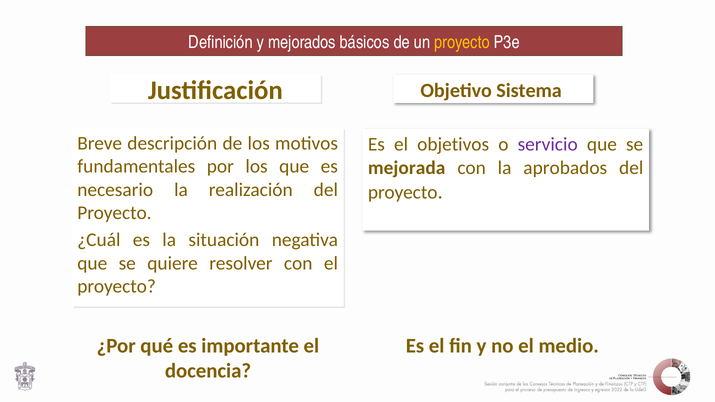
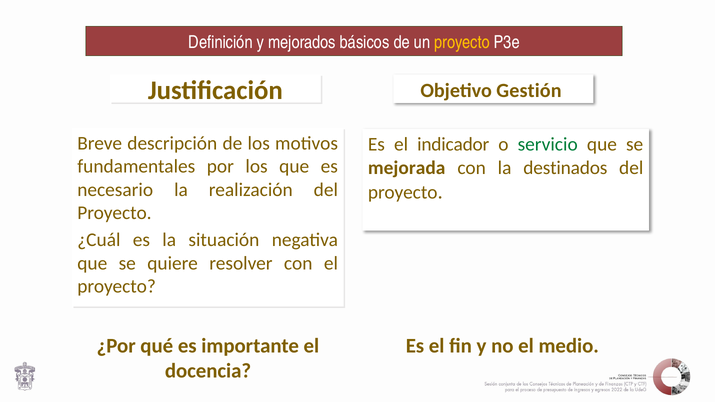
Sistema: Sistema -> Gestión (529, 91)
objetivos: objetivos -> indicador (453, 144)
servicio colour: purple -> green (548, 144)
aprobados: aprobados -> destinados (565, 168)
